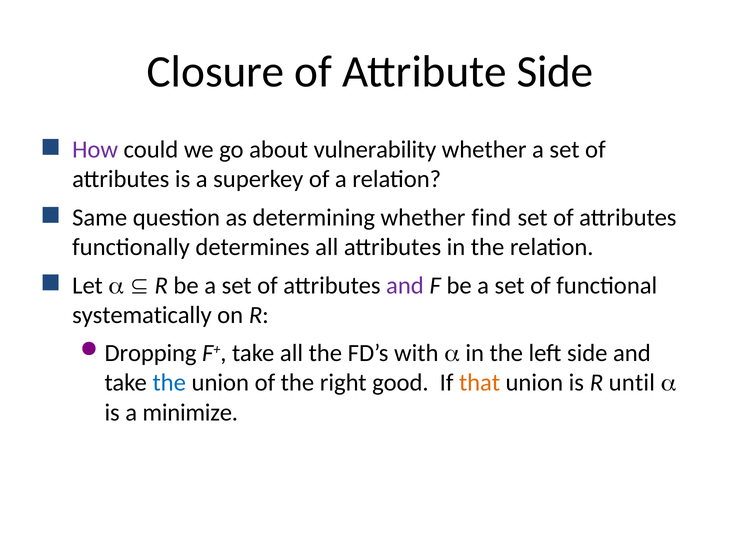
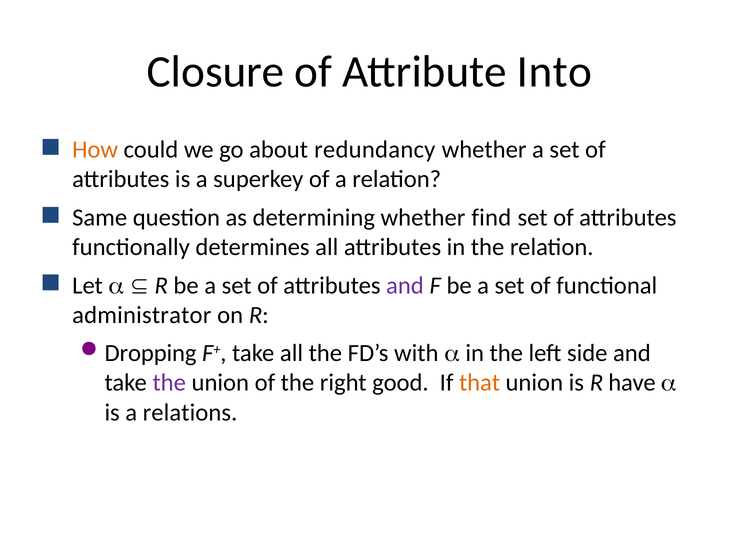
Attribute Side: Side -> Into (555, 72)
How colour: purple -> orange (95, 150)
vulnerability: vulnerability -> redundancy (375, 150)
systematically: systematically -> administrator (142, 315)
the colour: blue -> purple (169, 383)
until: until -> have (632, 383)
minimize: minimize -> relations (190, 412)
